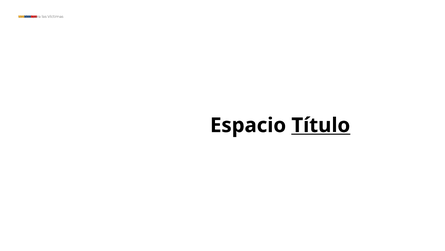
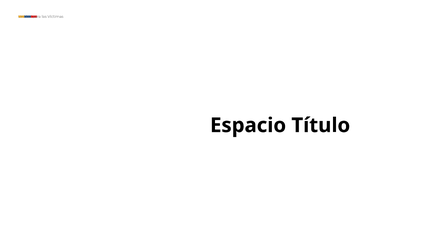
Título underline: present -> none (321, 125)
